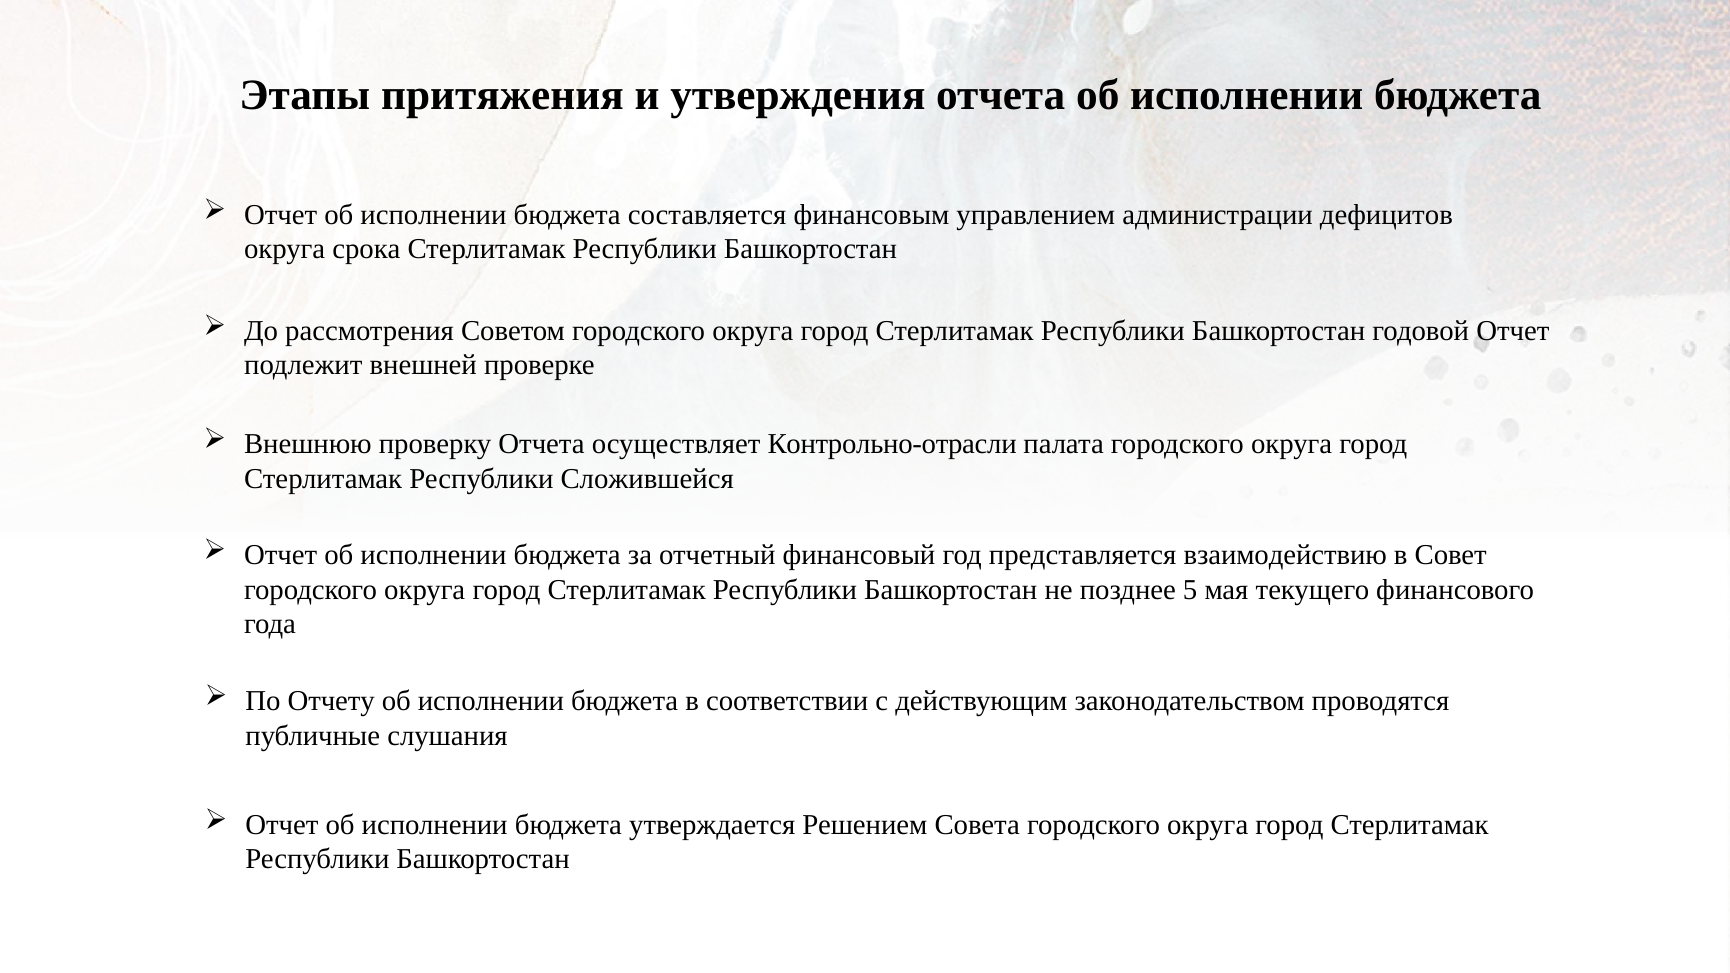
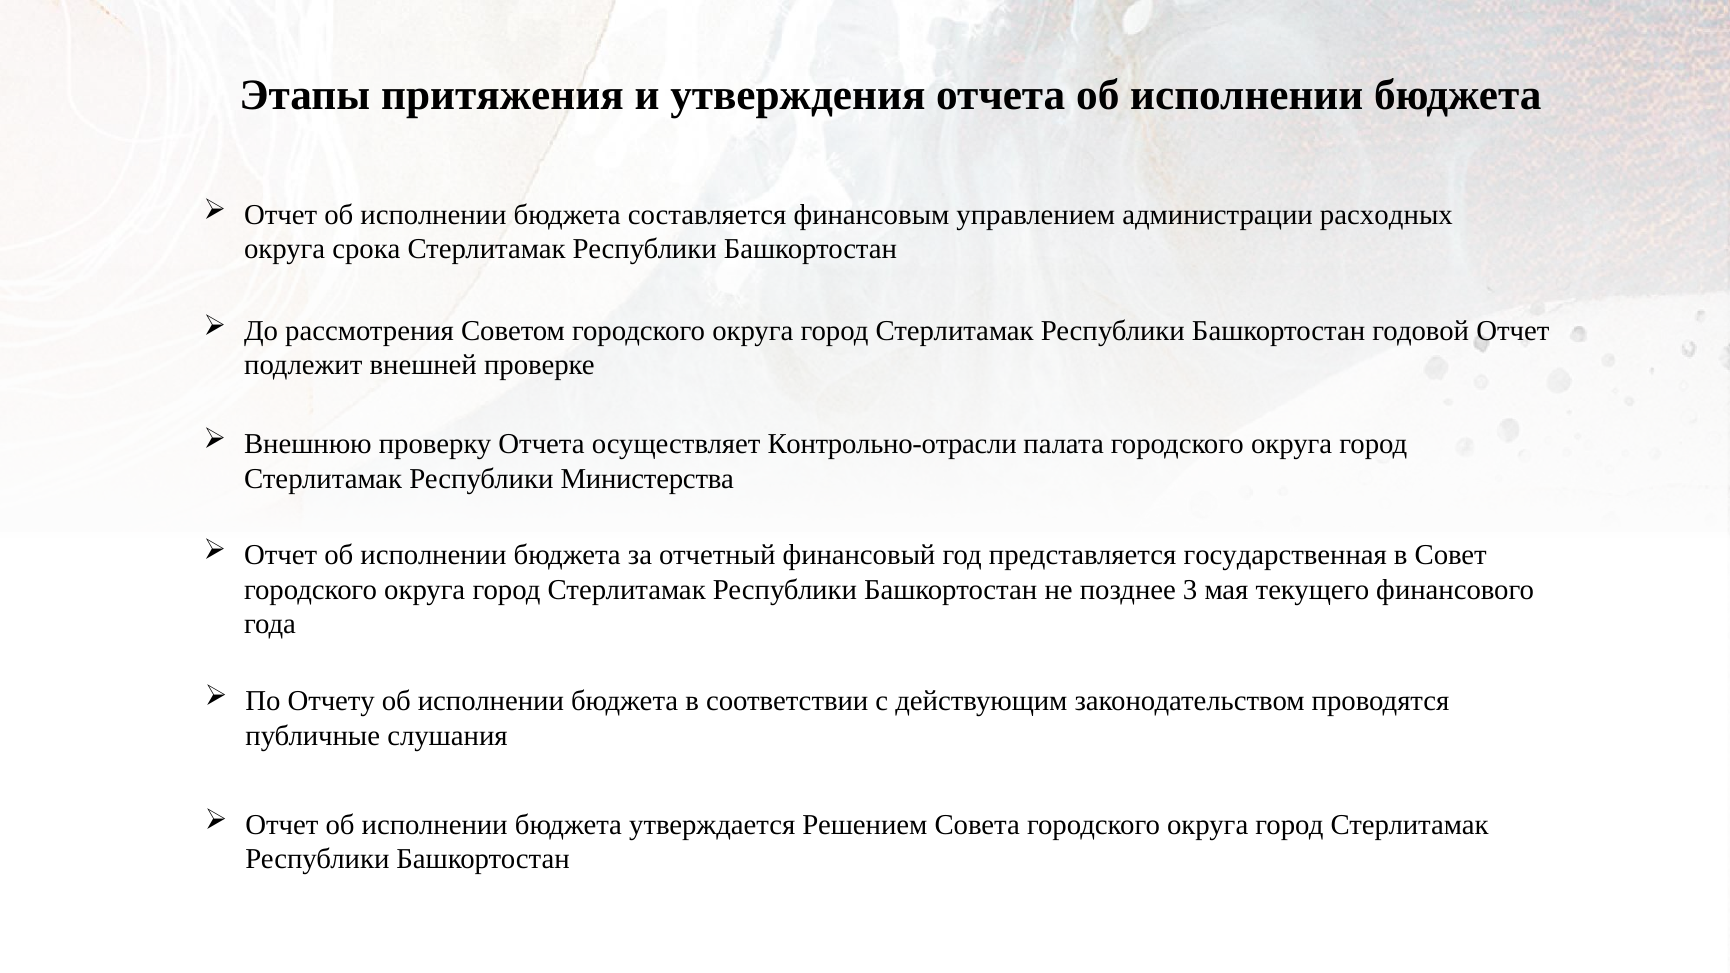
дефицитов: дефицитов -> расходных (1386, 215)
Сложившейся: Сложившейся -> Министерства (647, 479)
взаимодействию: взаимодействию -> государственная (1285, 555)
5: 5 -> 3 (1190, 590)
